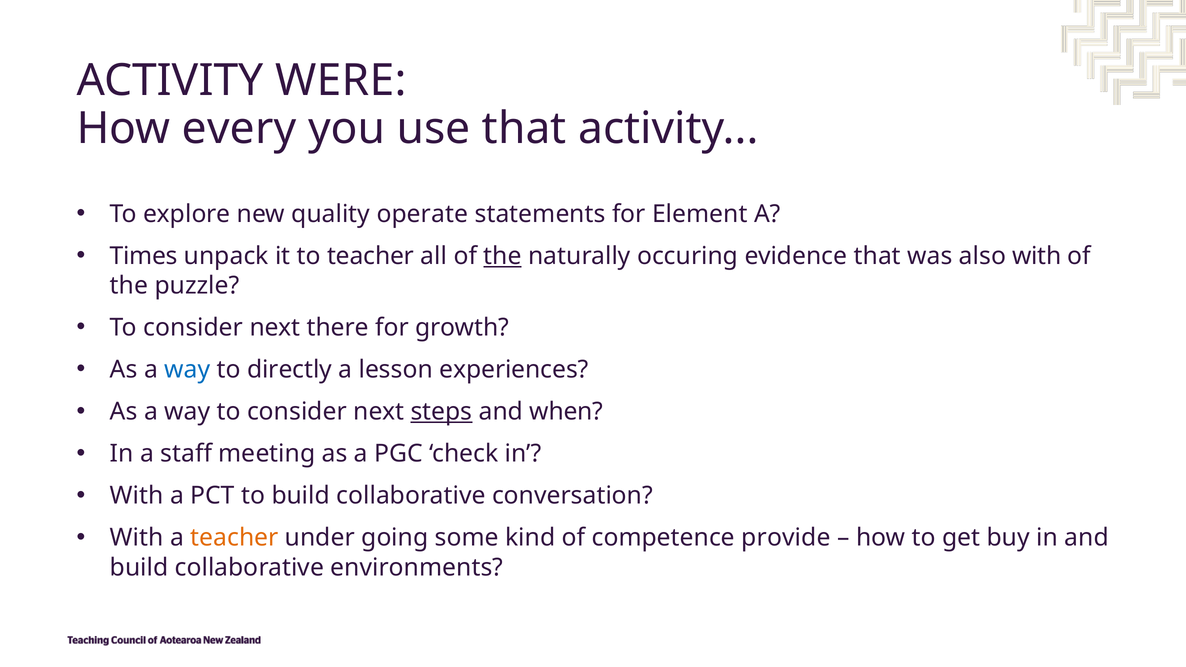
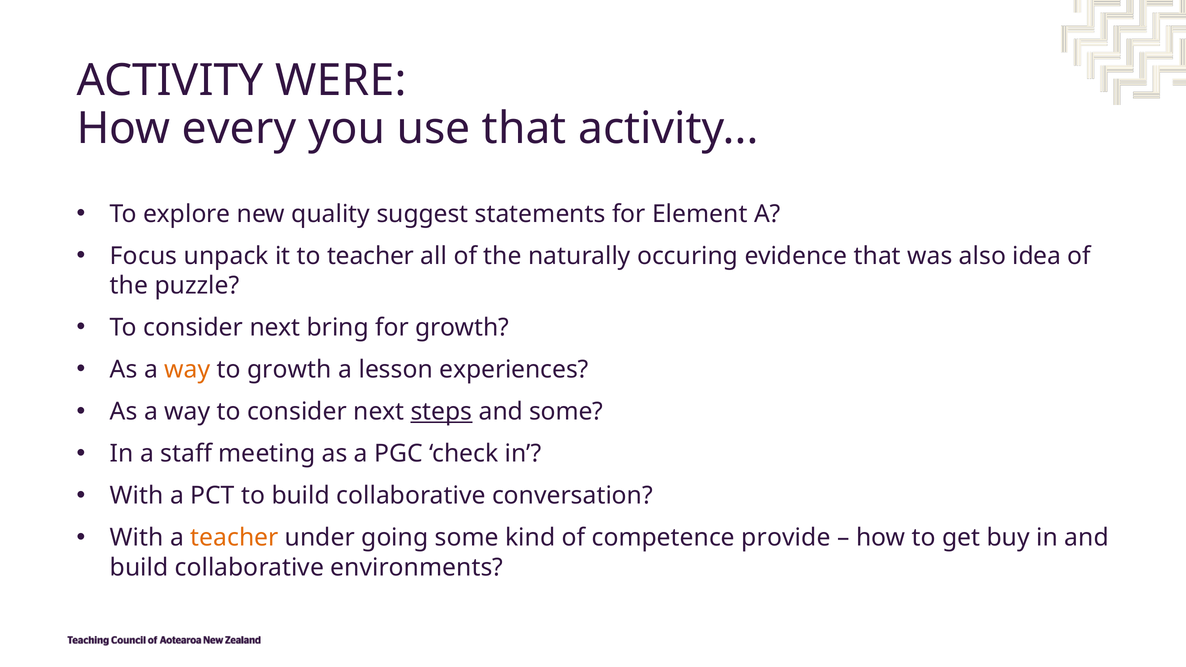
operate: operate -> suggest (422, 214)
Times: Times -> Focus (144, 256)
the underline: present -> none (503, 256)
also with: with -> idea (1037, 256)
there: there -> bring (338, 328)
way colour: blue -> orange (187, 370)
to directly: directly -> growth (289, 370)
and when: when -> some (566, 412)
